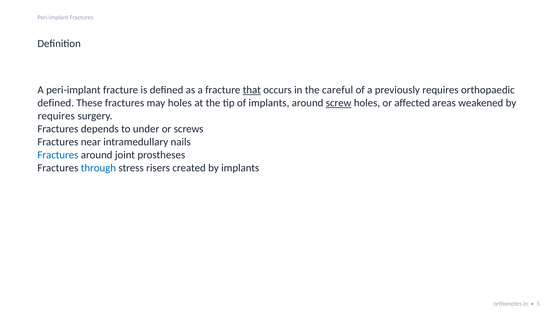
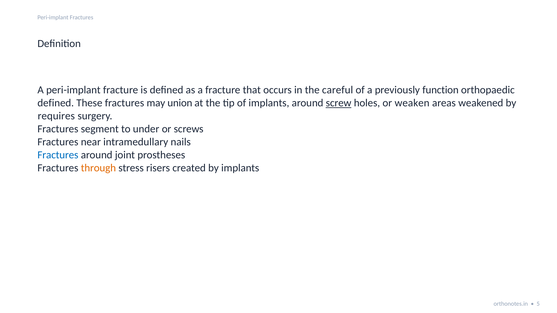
that underline: present -> none (252, 90)
previously requires: requires -> function (441, 90)
may holes: holes -> union (180, 103)
affected: affected -> weaken (412, 103)
depends: depends -> segment (100, 129)
through colour: blue -> orange (98, 168)
